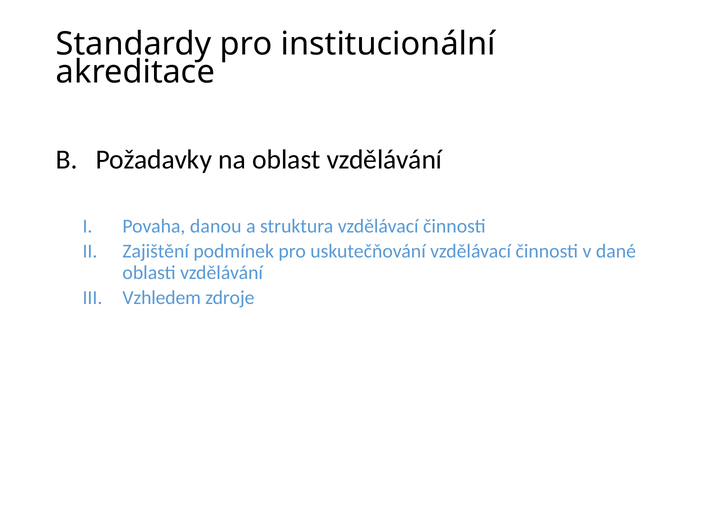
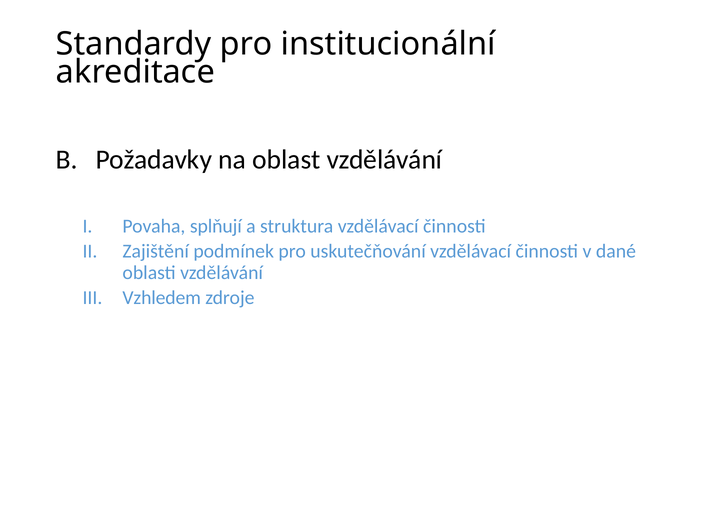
danou: danou -> splňují (216, 226)
